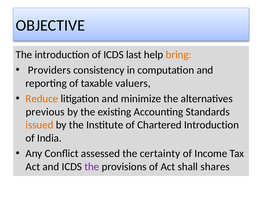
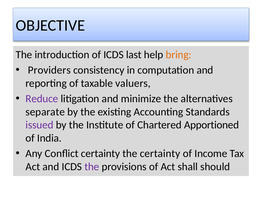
Reduce colour: orange -> purple (42, 98)
previous: previous -> separate (45, 112)
issued colour: orange -> purple (39, 125)
Chartered Introduction: Introduction -> Apportioned (212, 125)
Conflict assessed: assessed -> certainty (101, 153)
shares: shares -> should (215, 166)
